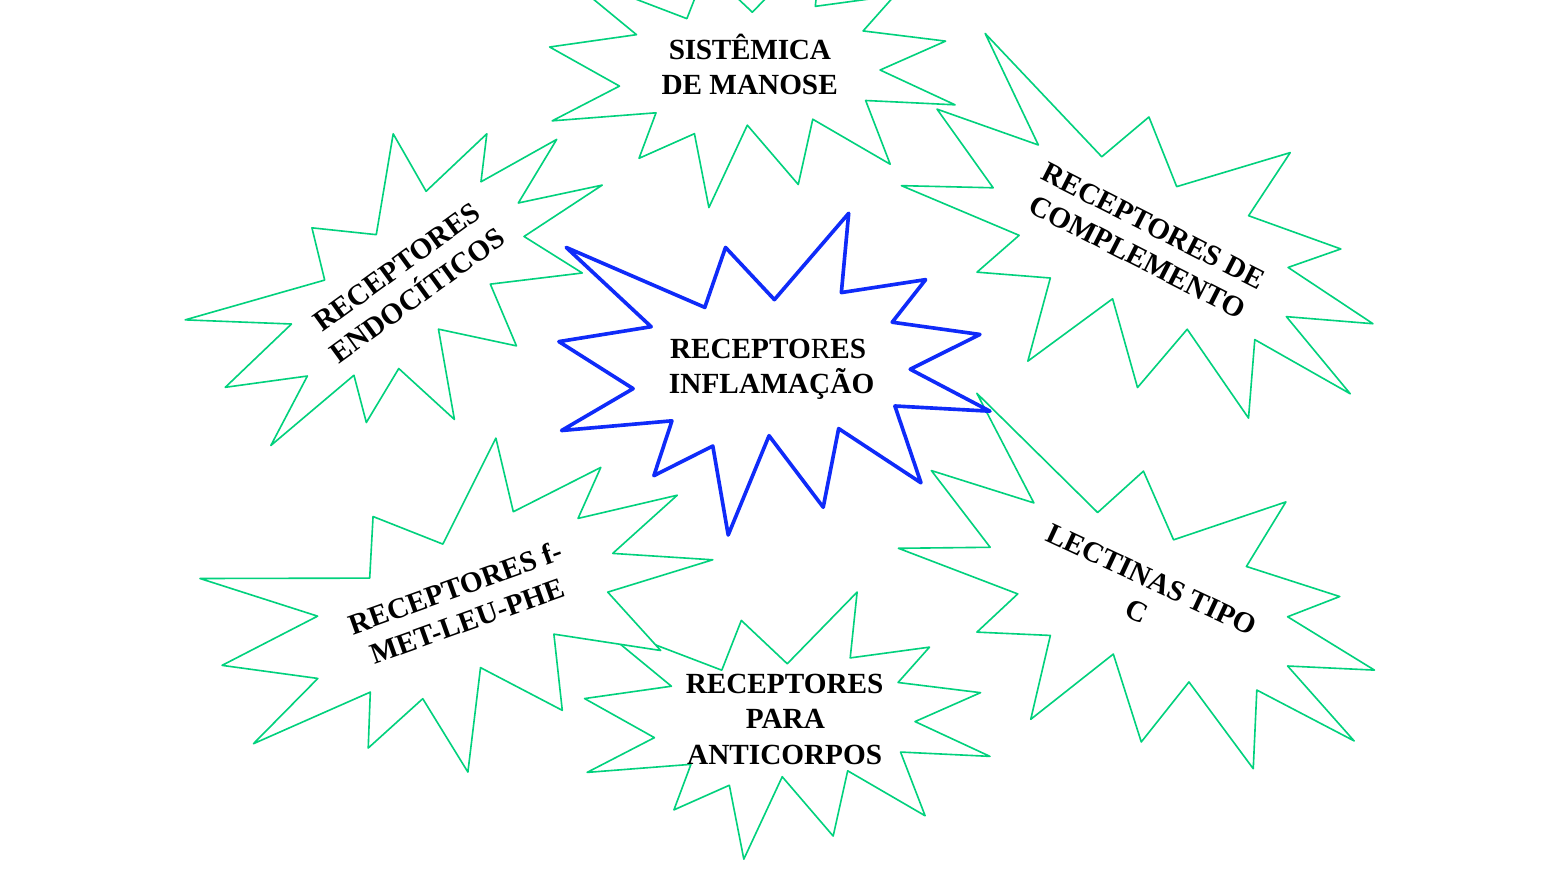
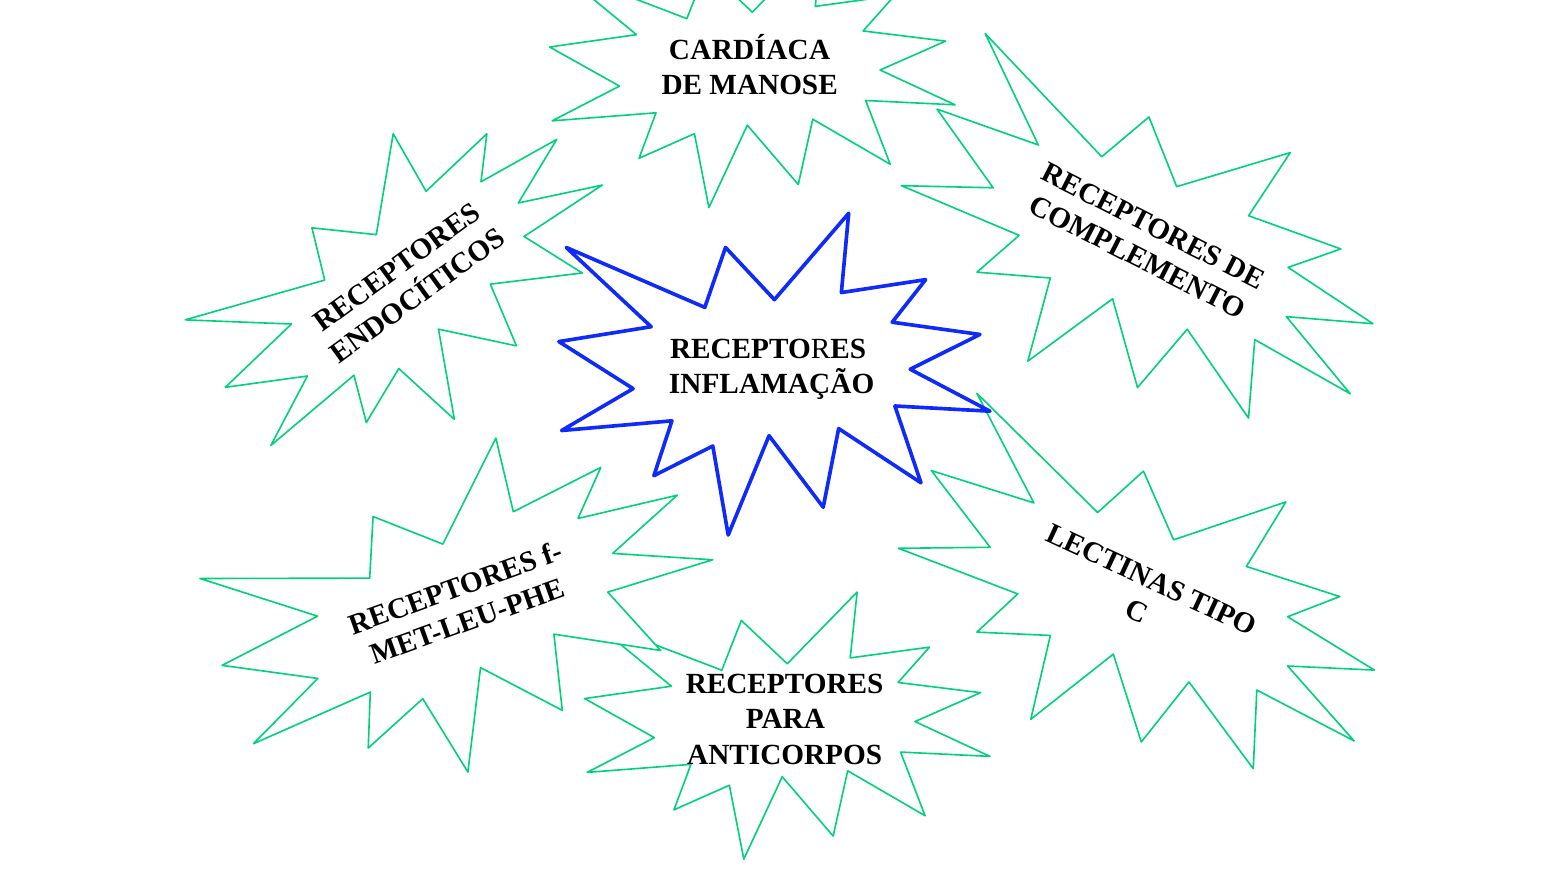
SISTÊMICA: SISTÊMICA -> CARDÍACA (750, 50)
